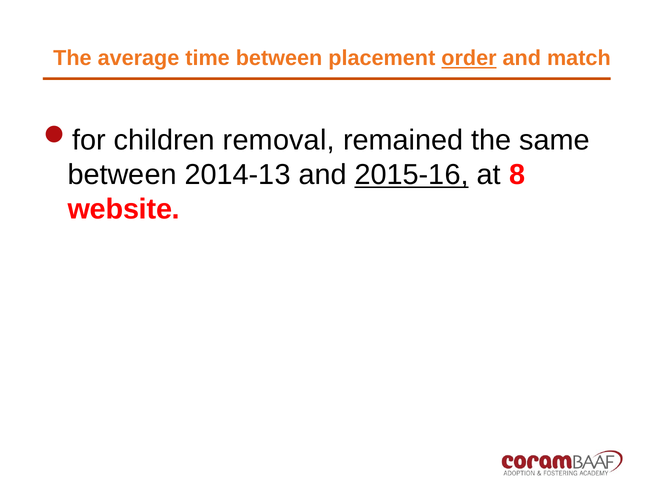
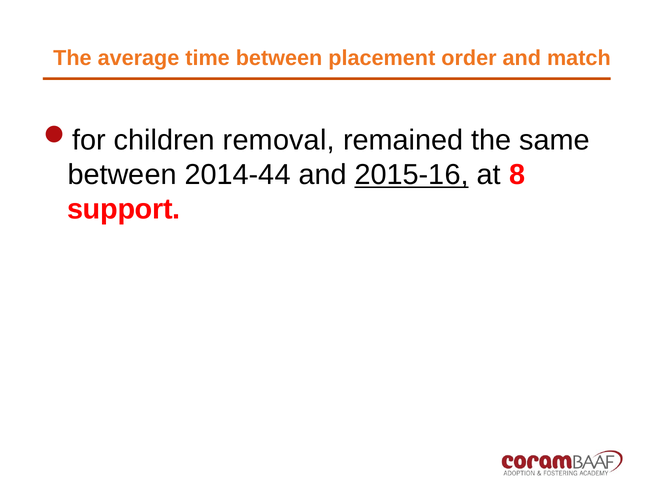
order underline: present -> none (469, 58)
2014-13: 2014-13 -> 2014-44 (238, 175)
website: website -> support (124, 209)
